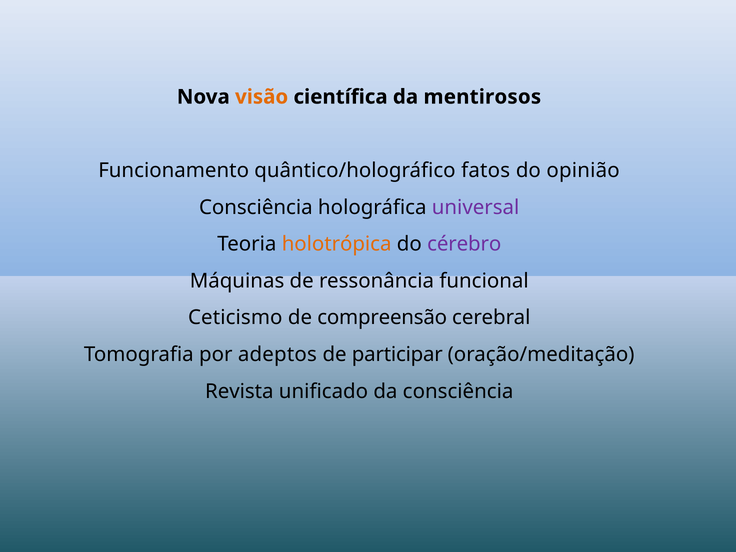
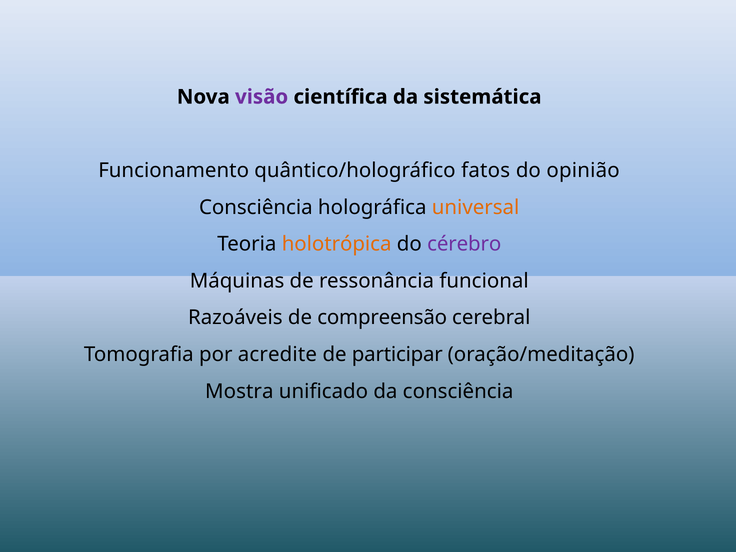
visão colour: orange -> purple (262, 97)
mentirosos: mentirosos -> sistemática (482, 97)
universal colour: purple -> orange (476, 207)
Ceticismo: Ceticismo -> Razoáveis (235, 318)
adeptos: adeptos -> acredite (277, 354)
Revista: Revista -> Mostra (239, 391)
